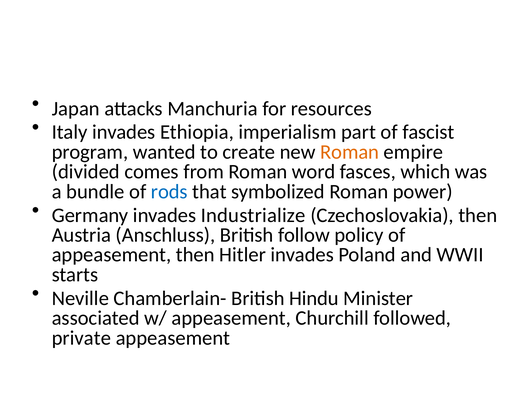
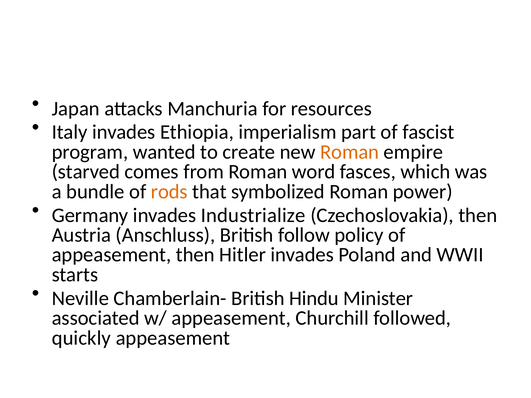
divided: divided -> starved (86, 172)
rods colour: blue -> orange (169, 192)
private: private -> quickly (81, 338)
